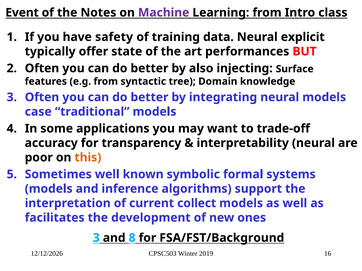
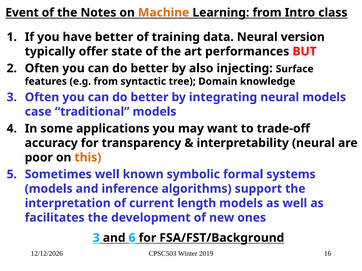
Machine colour: purple -> orange (164, 13)
have safety: safety -> better (114, 37)
explicit: explicit -> version (303, 37)
collect: collect -> length (197, 204)
8: 8 -> 6 (132, 238)
